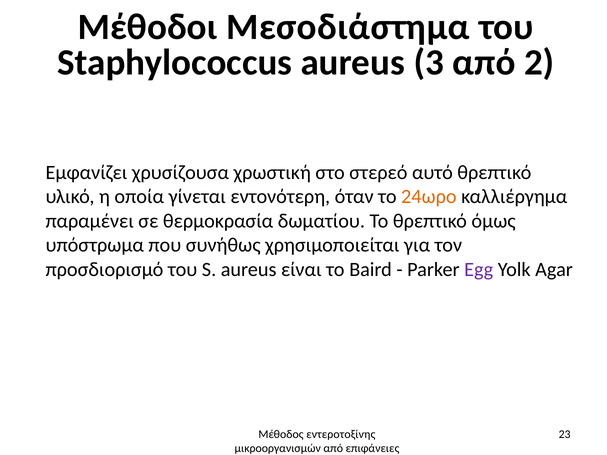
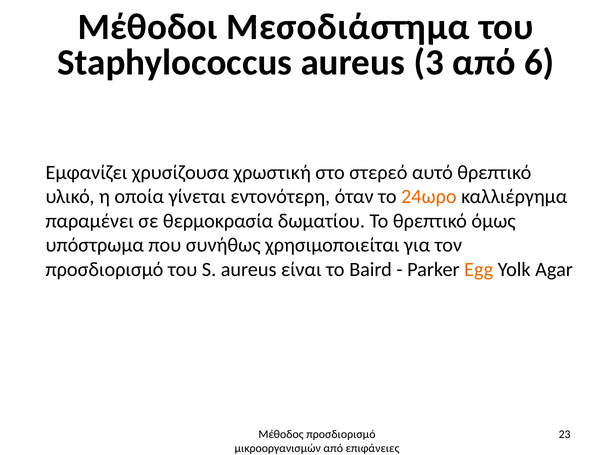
2: 2 -> 6 (539, 63)
Egg colour: purple -> orange (479, 270)
Μέθοδος εντεροτοξίνης: εντεροτοξίνης -> προσδιορισμό (341, 434)
